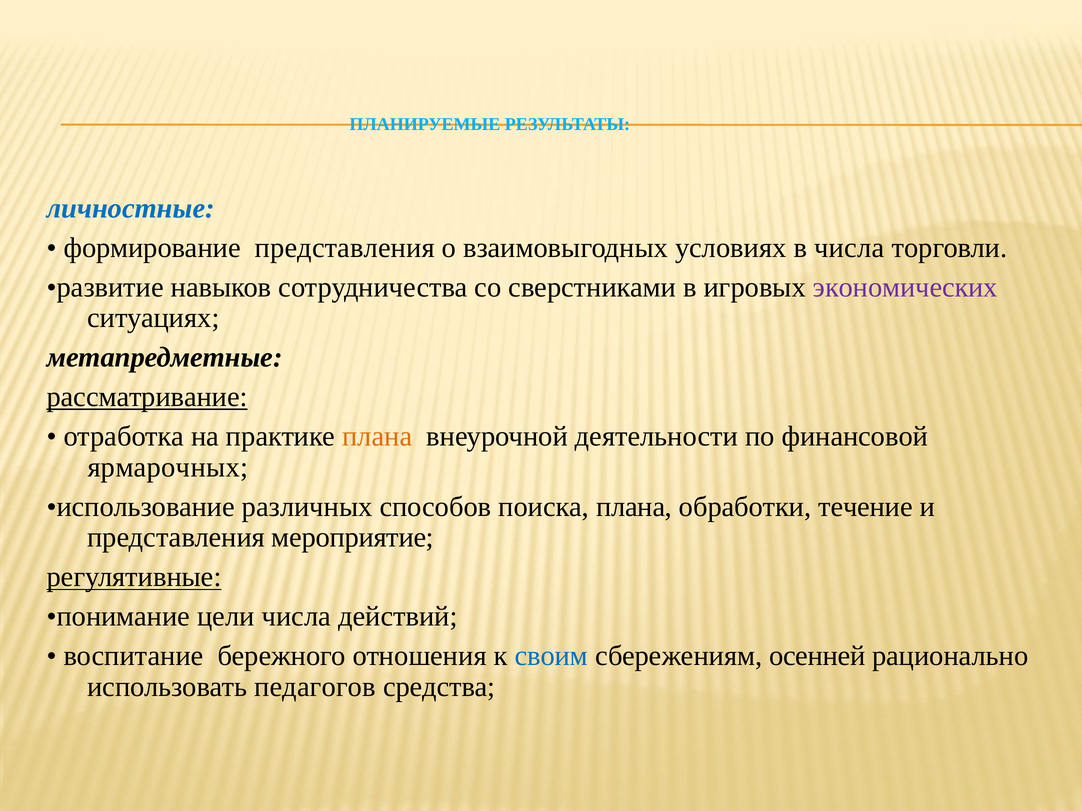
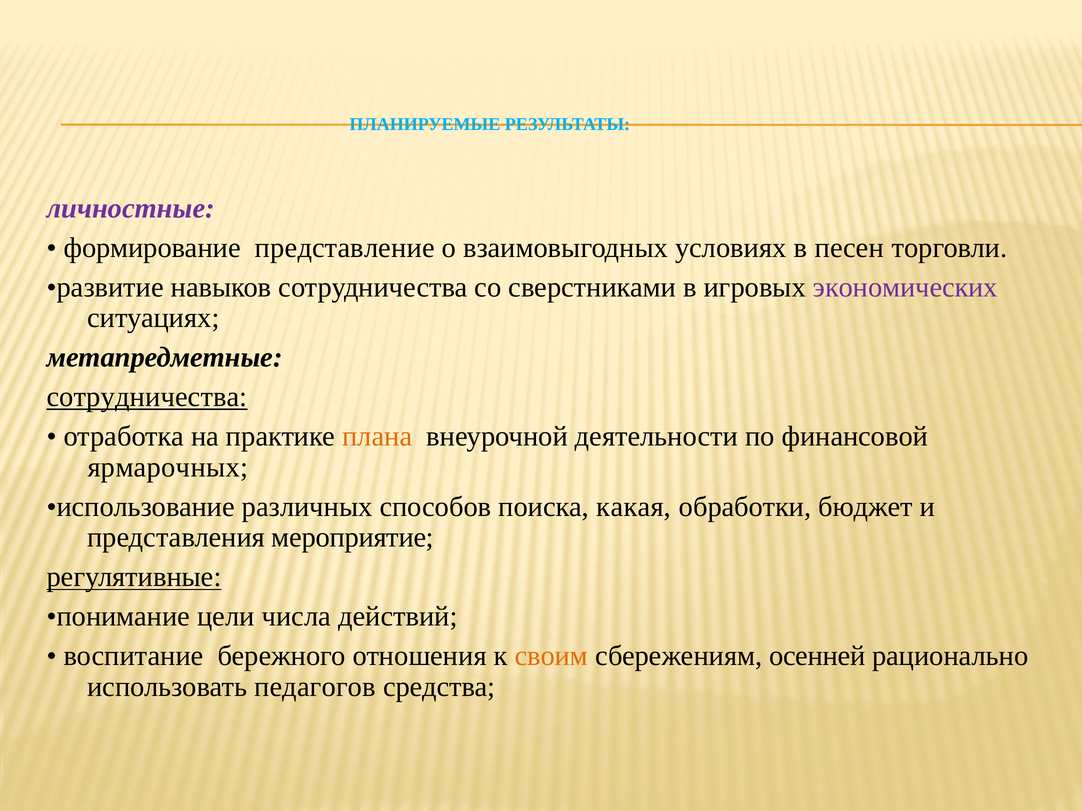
личностные colour: blue -> purple (131, 208)
формирование представления: представления -> представление (345, 248)
в числа: числа -> песен (849, 248)
рассматривание: рассматривание -> сотрудничества (147, 397)
поиска плана: плана -> какая (634, 507)
течение: течение -> бюджет (866, 507)
своим colour: blue -> orange (551, 656)
